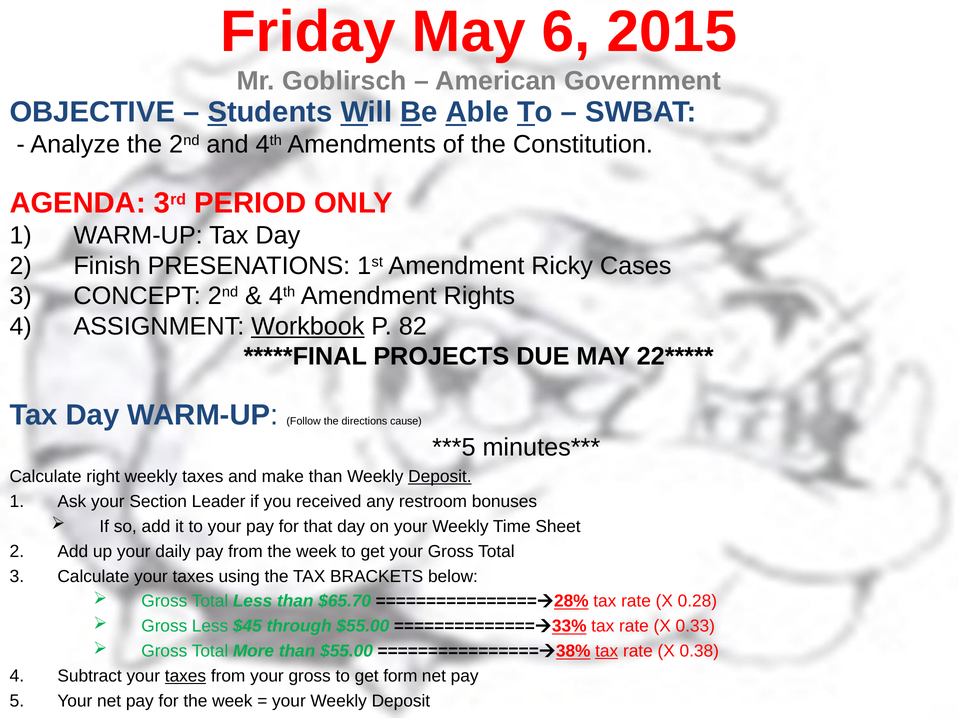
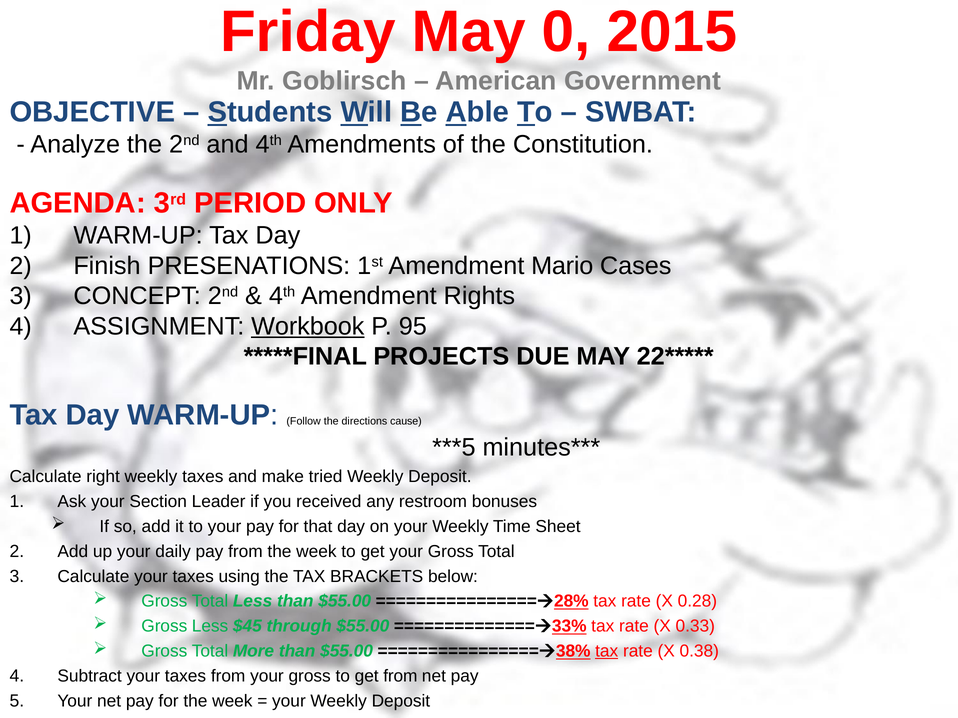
6: 6 -> 0 (566, 32)
Ricky: Ricky -> Mario (562, 266)
82: 82 -> 95 (413, 327)
make than: than -> tried (326, 477)
Deposit underline: present -> none (440, 477)
Less than $65.70: $65.70 -> $55.00 (345, 602)
taxes underline: present -> none (185, 676)
get form: form -> from (400, 676)
